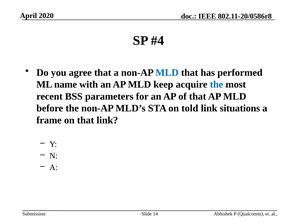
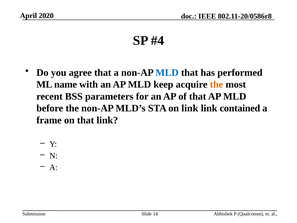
the colour: blue -> orange (217, 84)
on told: told -> link (190, 108)
situations: situations -> contained (240, 108)
